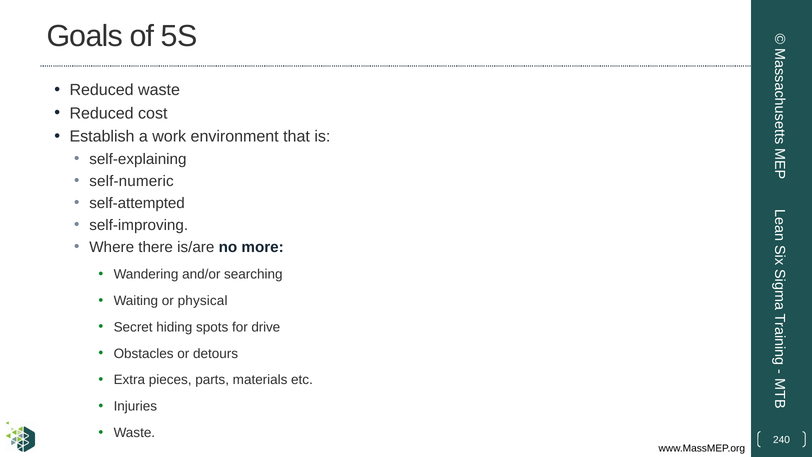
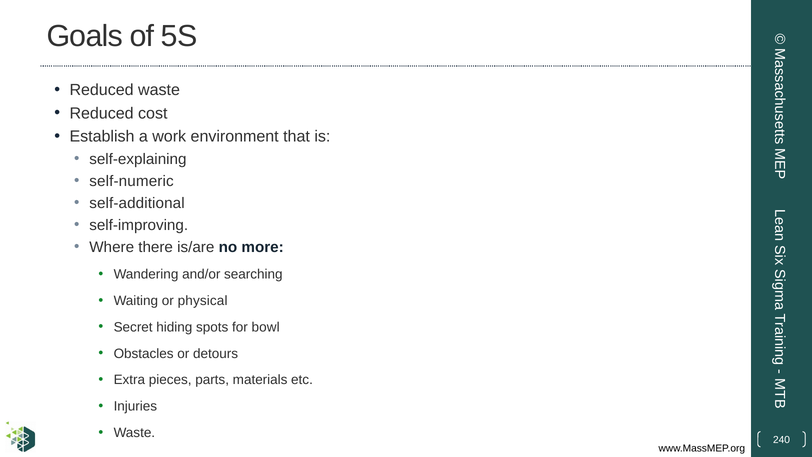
self-attempted: self-attempted -> self-additional (137, 203)
drive: drive -> bowl (266, 327)
